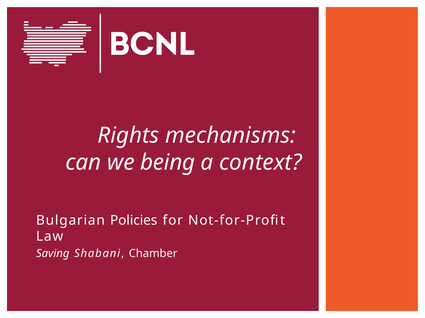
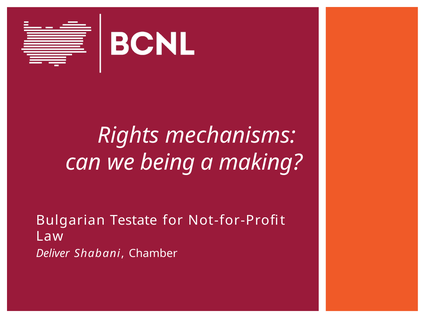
context: context -> making (261, 163)
Policies: Policies -> Testate (134, 221)
Saving: Saving -> Deliver (53, 254)
